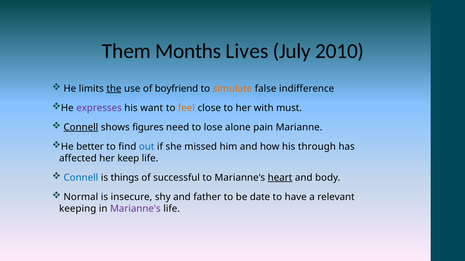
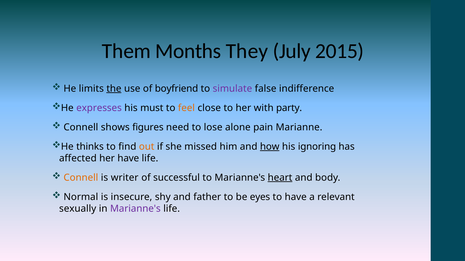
Lives: Lives -> They (247, 51)
2010: 2010 -> 2015 (340, 51)
simulate colour: orange -> purple (232, 89)
want: want -> must (152, 108)
must: must -> party (289, 108)
Connell underline: present -> none (81, 128)
better: better -> thinks (90, 147)
out colour: blue -> orange (147, 147)
how underline: none -> present (270, 147)
through: through -> ignoring (317, 147)
her keep: keep -> have (128, 159)
Connell colour: blue -> orange (81, 178)
things: things -> writer (125, 178)
date: date -> eyes (260, 197)
keeping: keeping -> sexually (78, 209)
